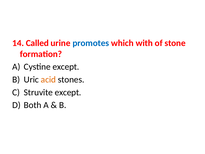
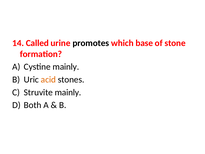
promotes colour: blue -> black (91, 43)
with: with -> base (144, 43)
Cystine except: except -> mainly (66, 67)
Struvite except: except -> mainly (68, 92)
